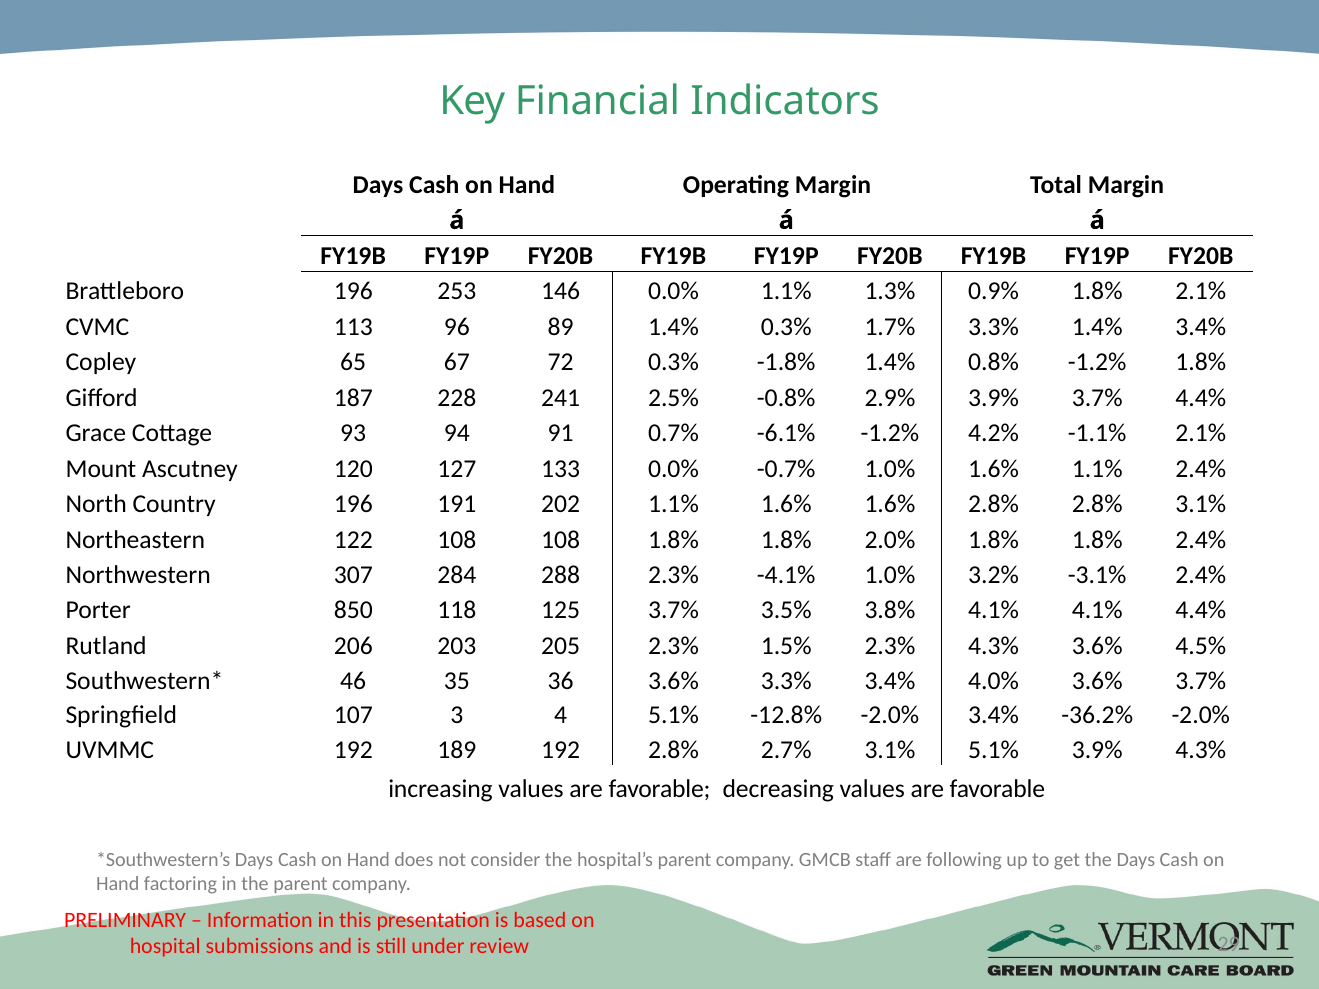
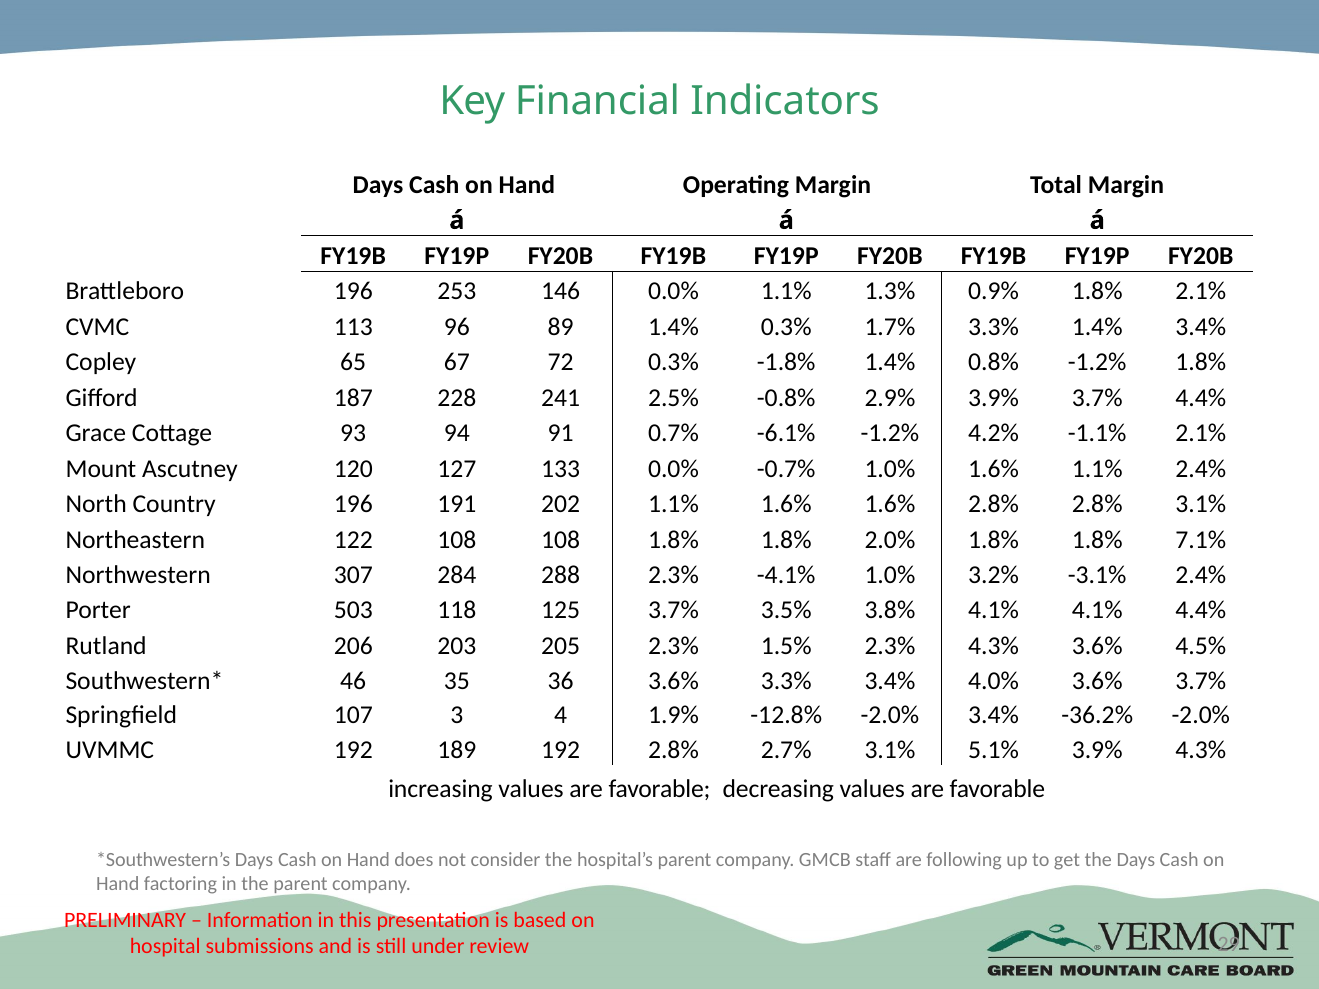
1.8% 2.4%: 2.4% -> 7.1% (1201, 540)
850: 850 -> 503 (353, 611)
4 5.1%: 5.1% -> 1.9% (673, 716)
